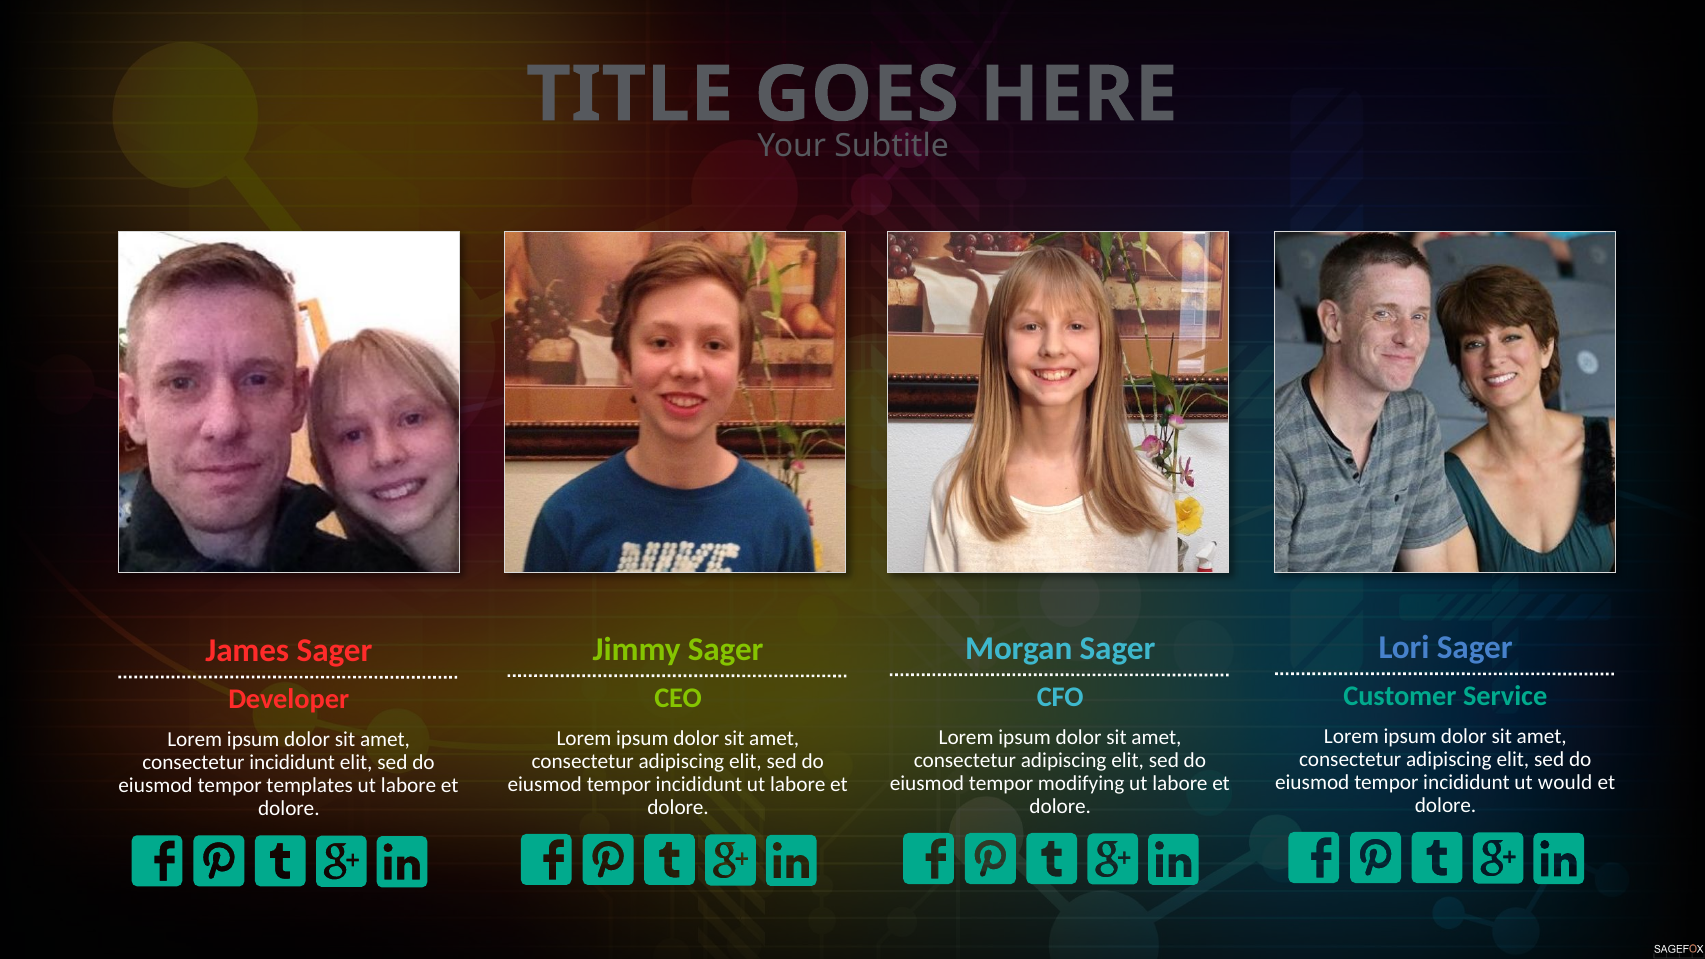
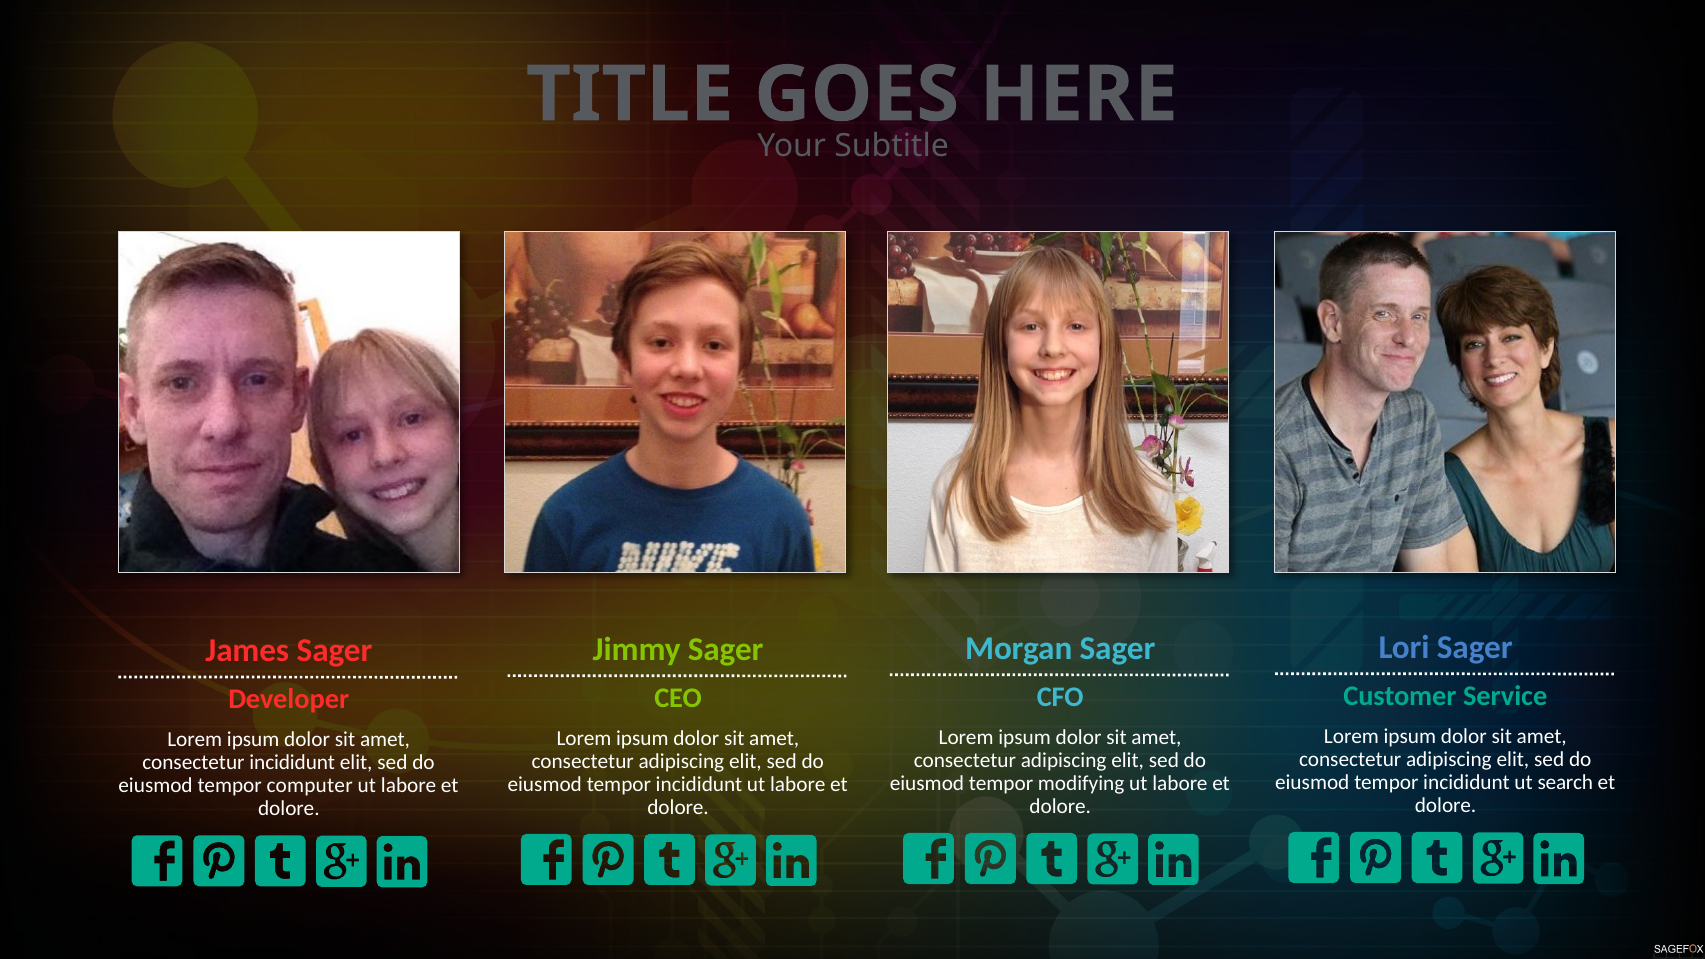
would: would -> search (1565, 782)
templates: templates -> computer (310, 786)
